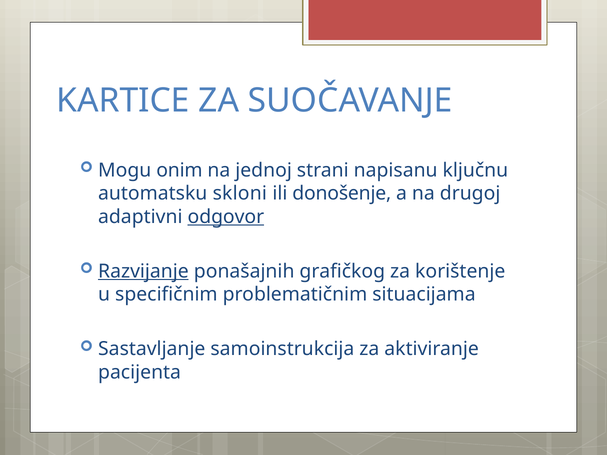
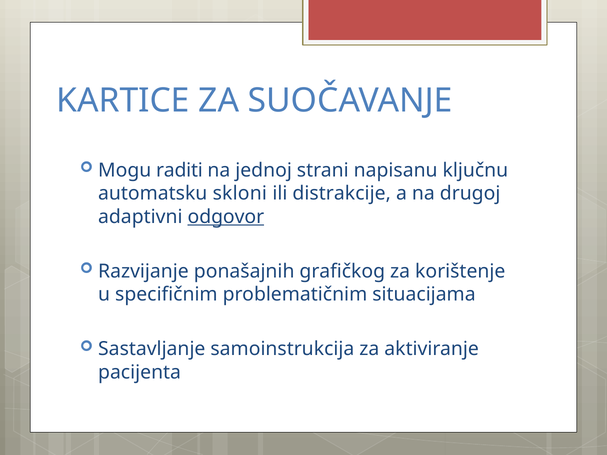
onim: onim -> raditi (179, 170)
donošenje: donošenje -> distrakcije (342, 194)
Razvijanje underline: present -> none (143, 271)
